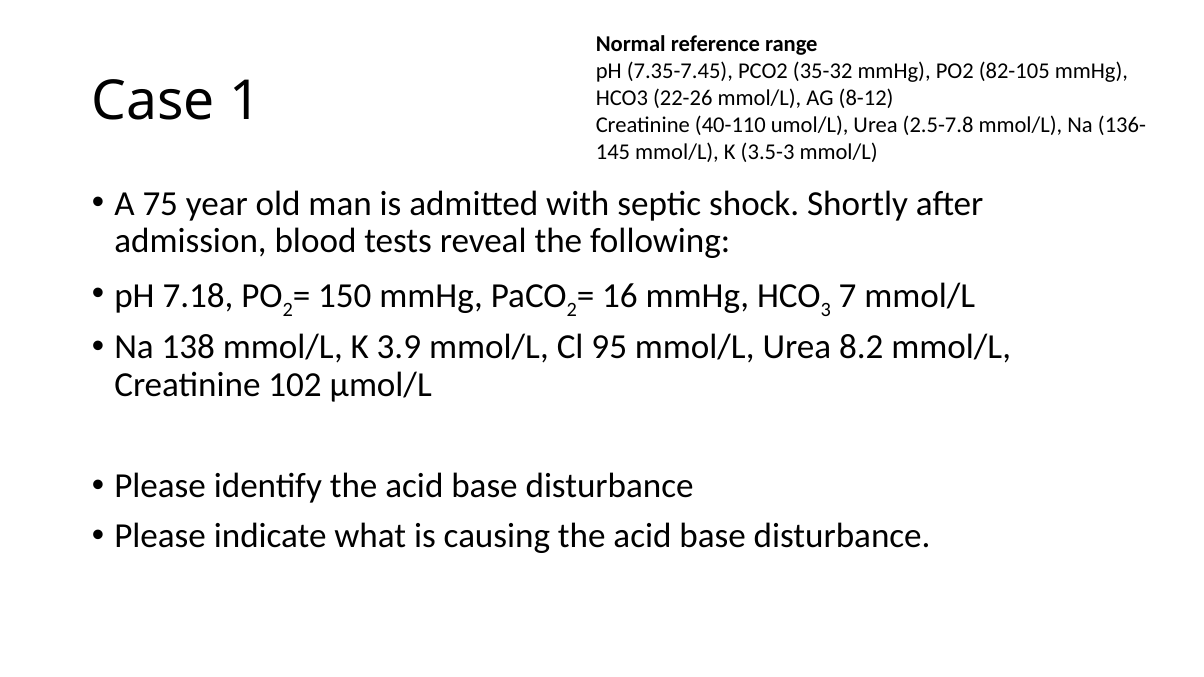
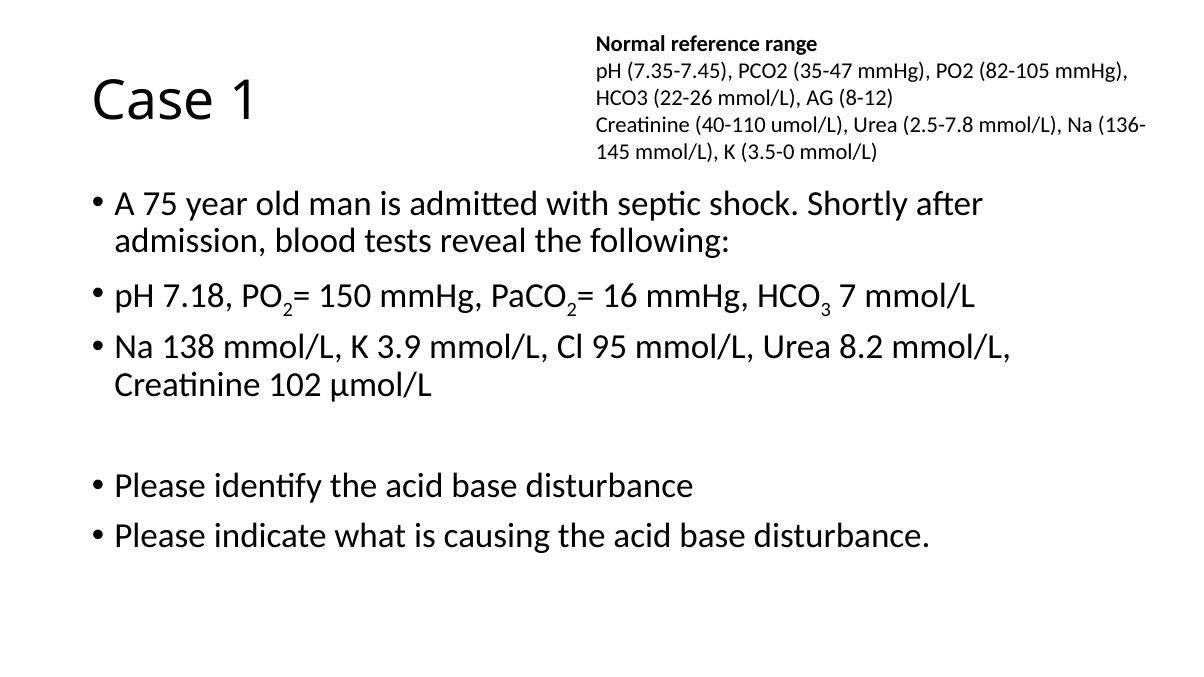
35-32: 35-32 -> 35-47 (823, 71)
3.5-3: 3.5-3 -> 3.5-0 (768, 152)
